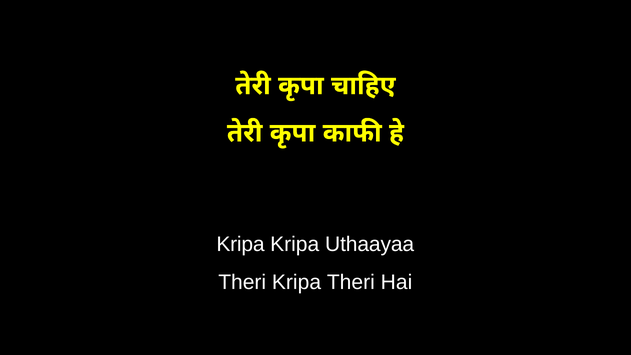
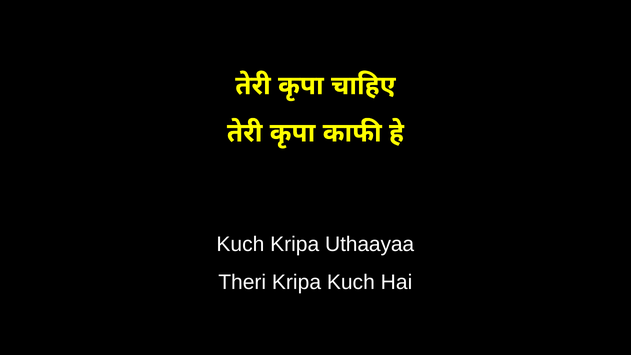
Kripa: Kripa -> Kuch (240, 244)
Kripa Theri: Theri -> Kuch (351, 282)
